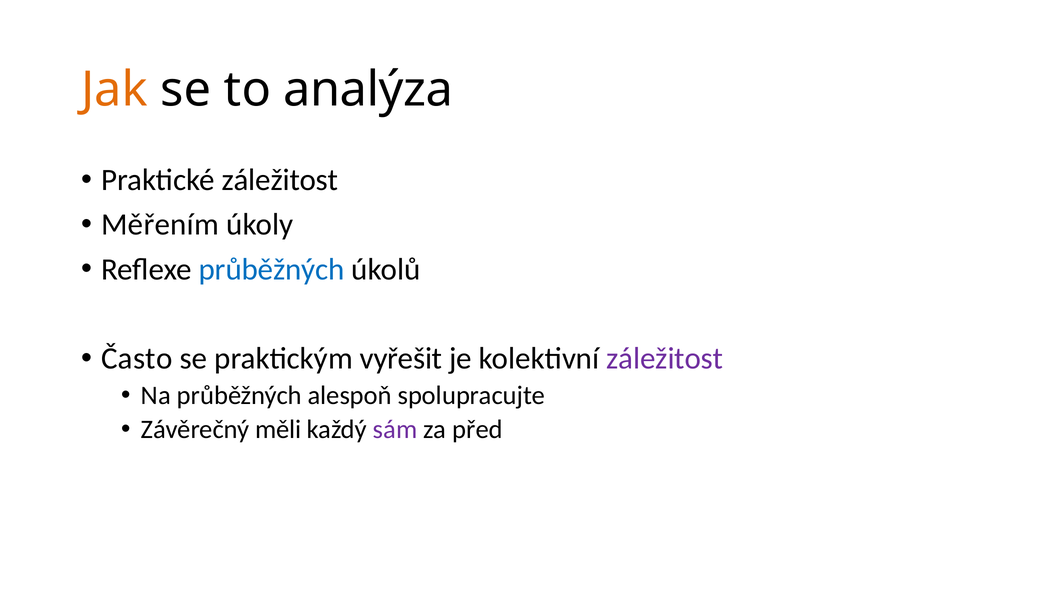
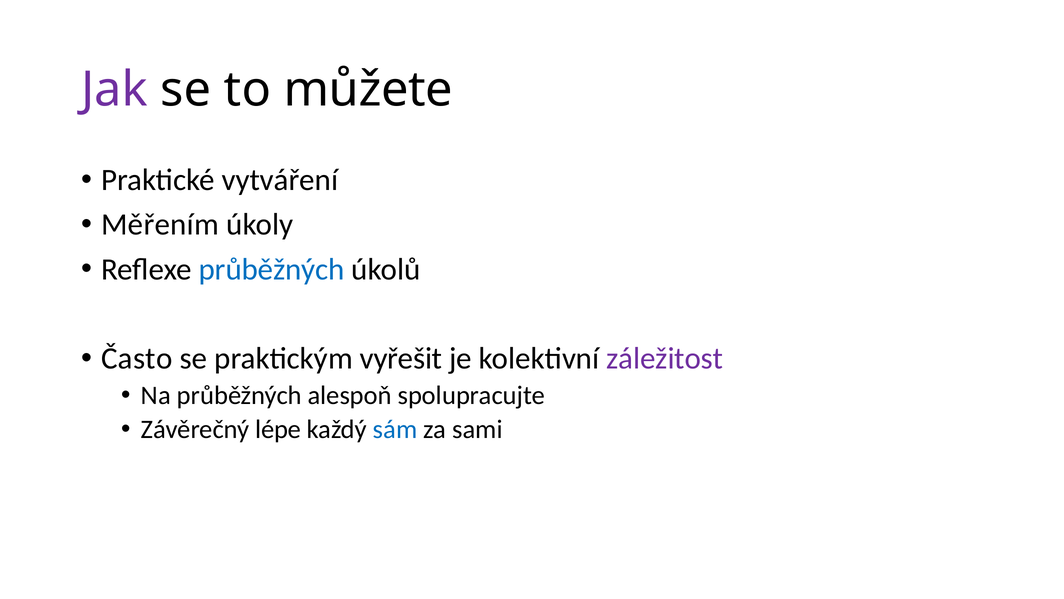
Jak colour: orange -> purple (114, 89)
analýza: analýza -> můžete (368, 89)
Praktické záležitost: záležitost -> vytváření (280, 180)
měli: měli -> lépe (278, 429)
sám colour: purple -> blue (395, 429)
před: před -> sami (478, 429)
